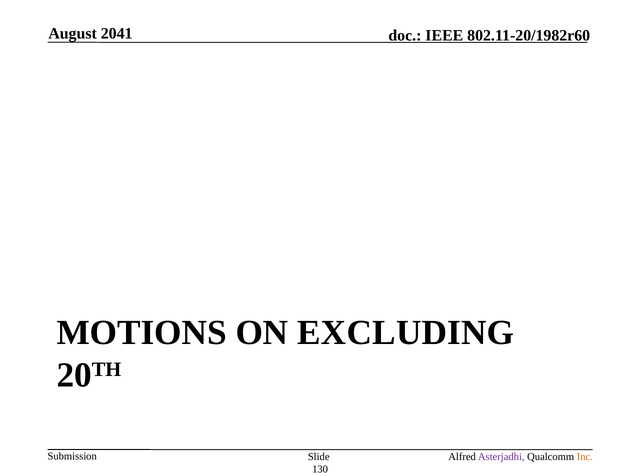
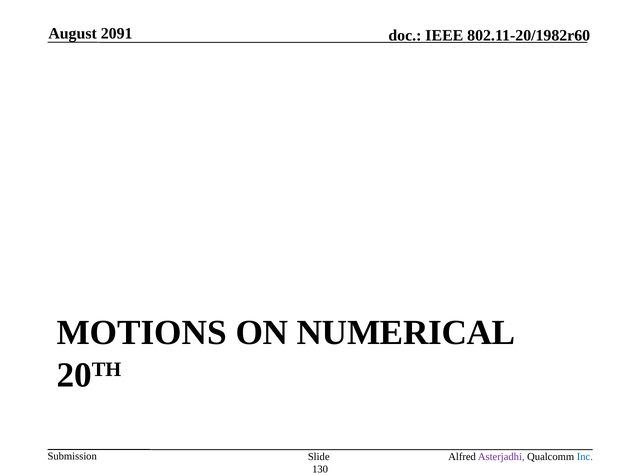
2041: 2041 -> 2091 (117, 34)
EXCLUDING: EXCLUDING -> NUMERICAL (406, 333)
Inc colour: orange -> blue (585, 457)
